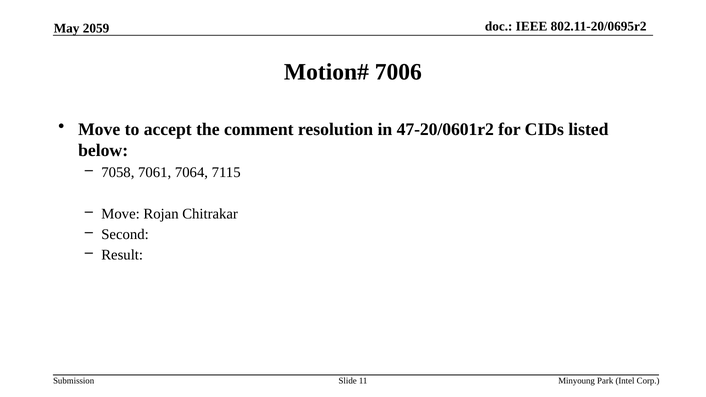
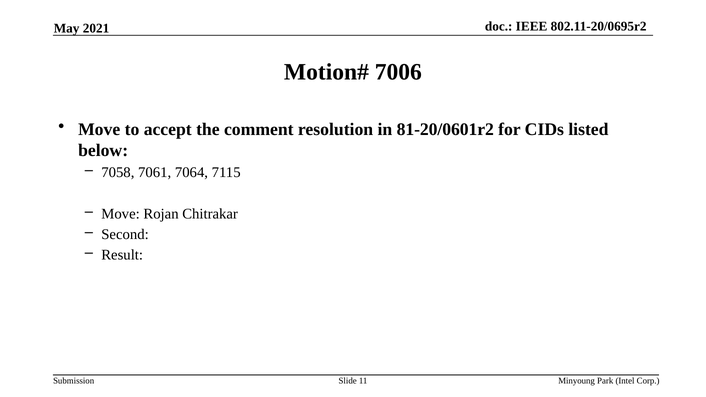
2059: 2059 -> 2021 (96, 28)
47-20/0601r2: 47-20/0601r2 -> 81-20/0601r2 (445, 129)
